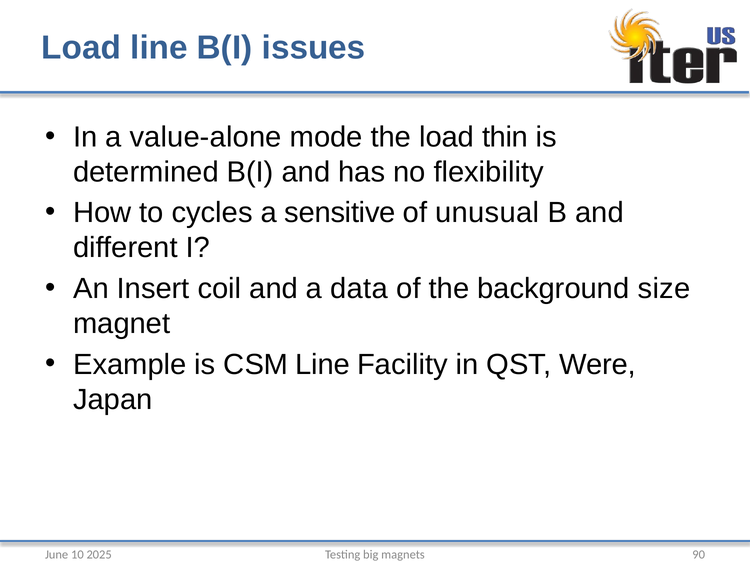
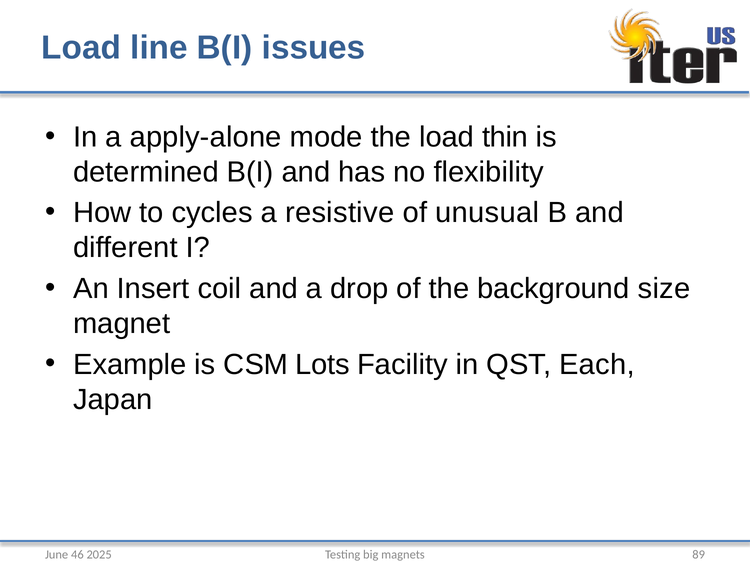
value-alone: value-alone -> apply-alone (206, 137)
sensitive: sensitive -> resistive (340, 213)
data: data -> drop (359, 289)
CSM Line: Line -> Lots (323, 365)
Were: Were -> Each (597, 365)
90: 90 -> 89 (699, 555)
10: 10 -> 46 (77, 555)
